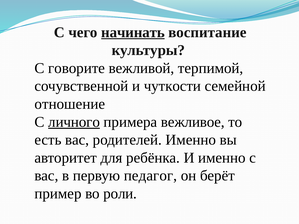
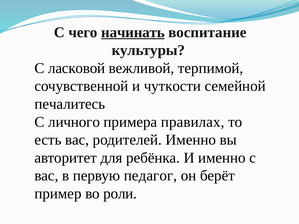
говорите: говорите -> ласковой (77, 68)
отношение: отношение -> печалитесь (70, 104)
личного underline: present -> none (74, 122)
вежливое: вежливое -> правилах (193, 122)
